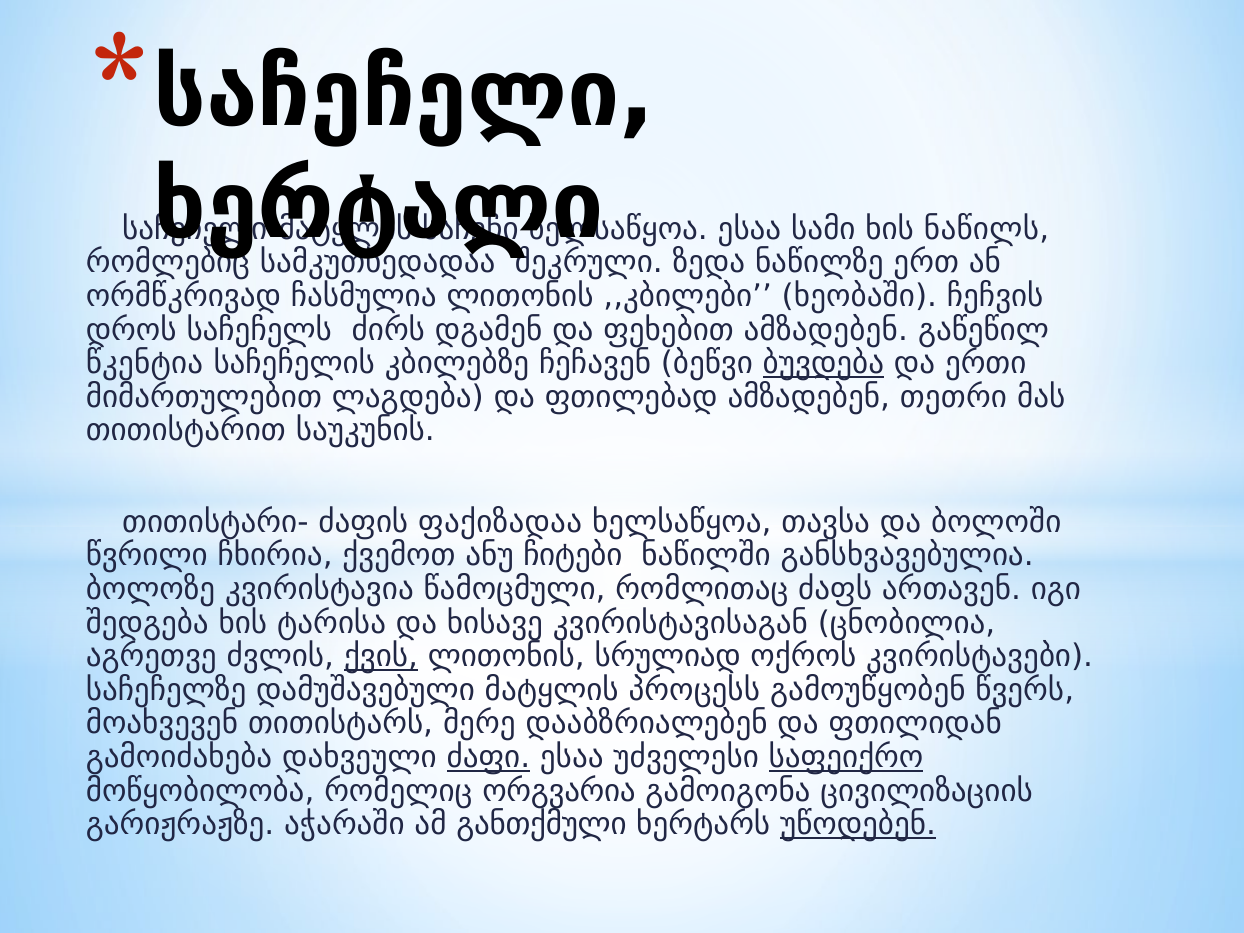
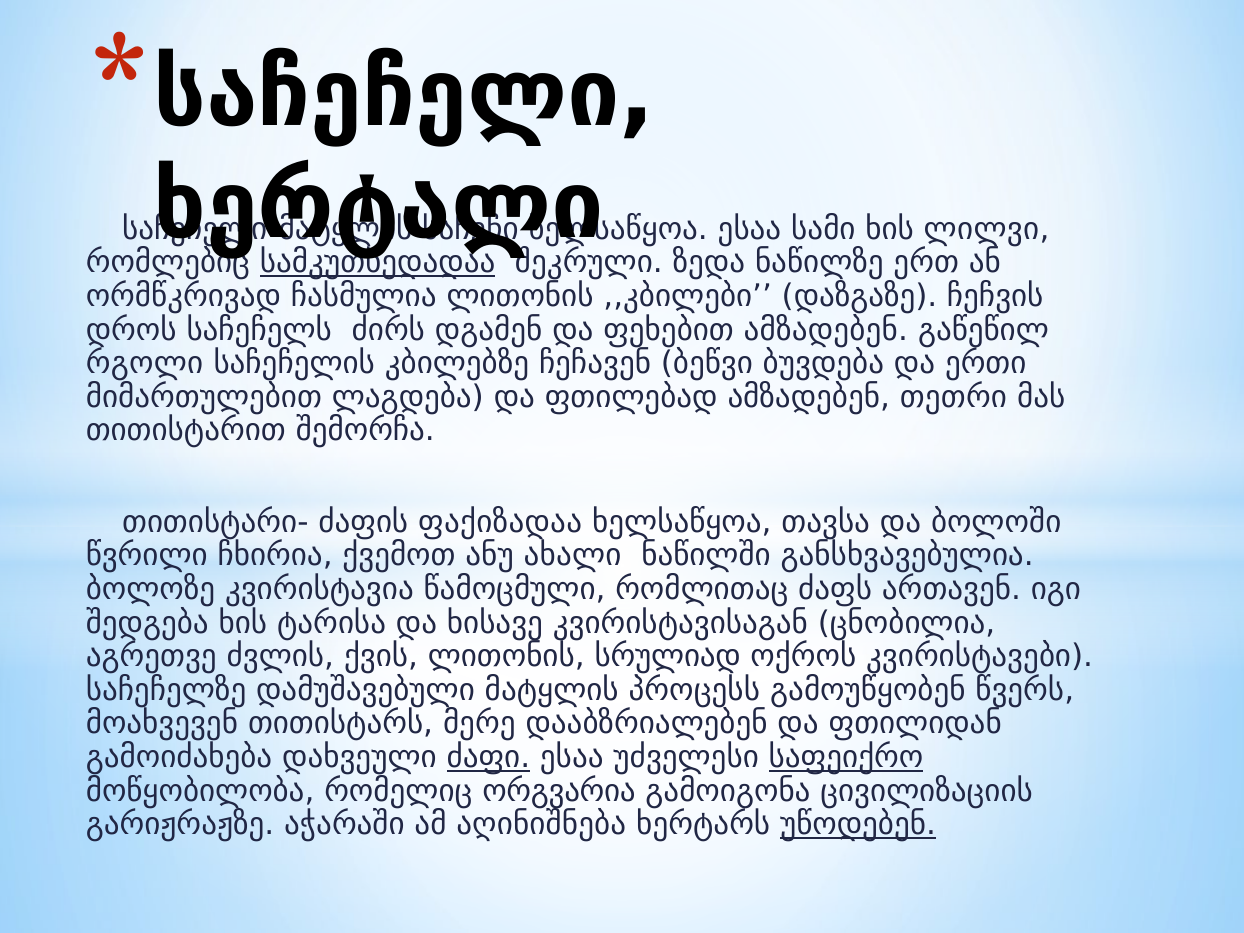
ნაწილს: ნაწილს -> ლილვი (987, 229)
სამკუთხედადაა underline: none -> present (378, 263)
ხეობაში: ხეობაში -> დაზგაზე (859, 296)
წკენტია: წკენტია -> რგოლი (145, 363)
ბუვდება underline: present -> none (823, 363)
საუკუნის: საუკუნის -> შემორჩა (365, 431)
ჩიტები: ჩიტები -> ახალი (573, 556)
ქვის underline: present -> none (381, 656)
განთქმული: განთქმული -> აღინიშნება (541, 824)
